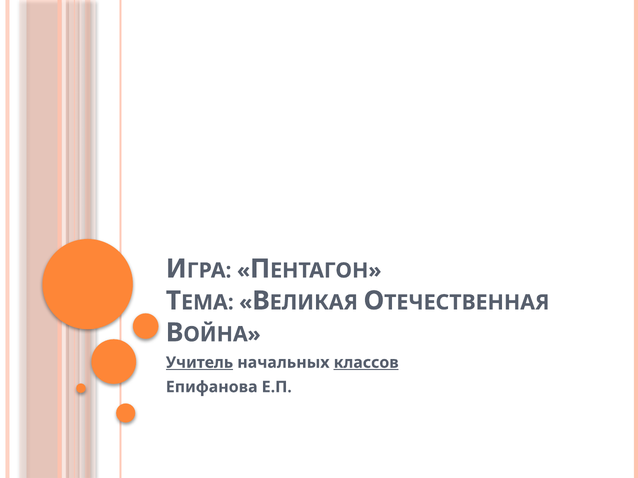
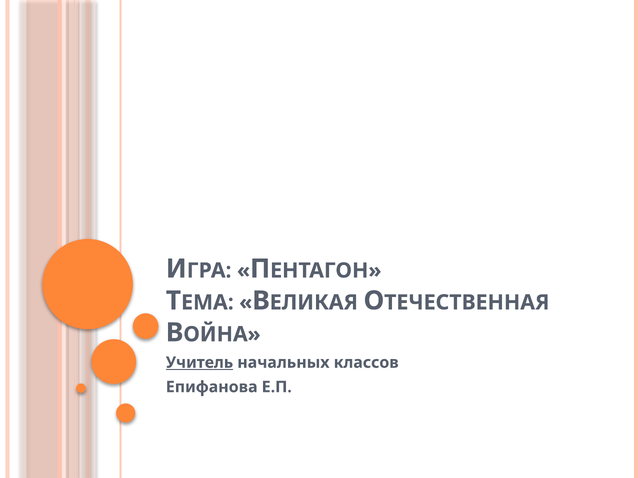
классов underline: present -> none (366, 363)
